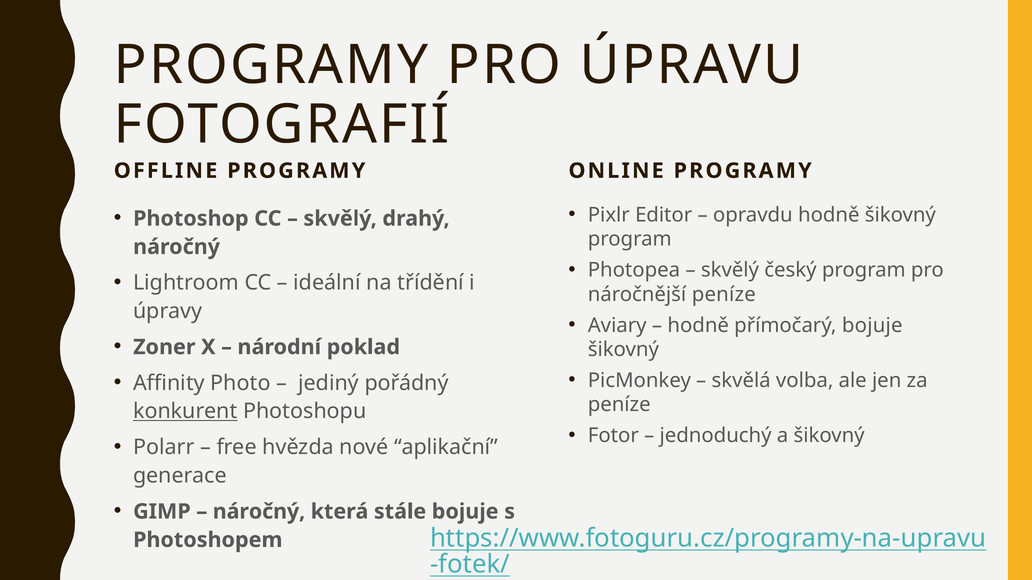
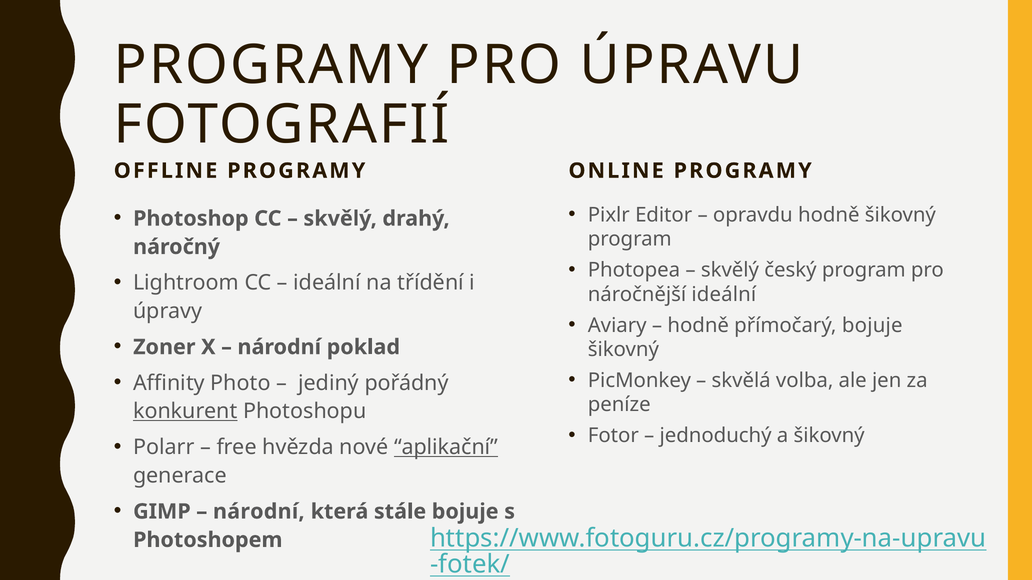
náročnější peníze: peníze -> ideální (724, 295)
aplikační underline: none -> present (446, 448)
náročný: náročný -> národní (259, 512)
